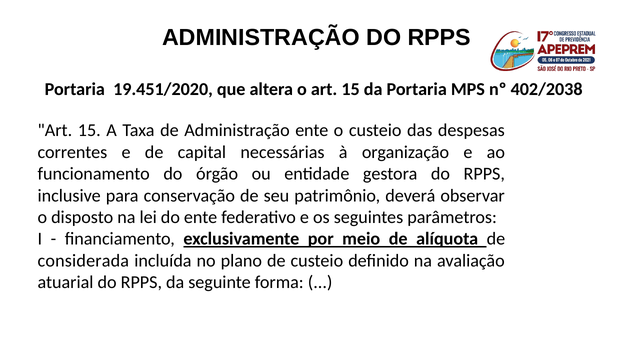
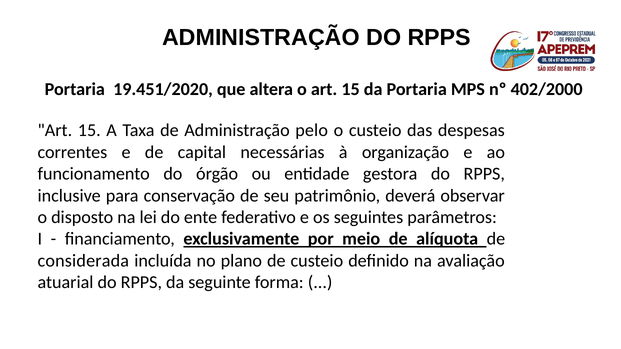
402/2038: 402/2038 -> 402/2000 (547, 89)
Administração ente: ente -> pelo (312, 130)
